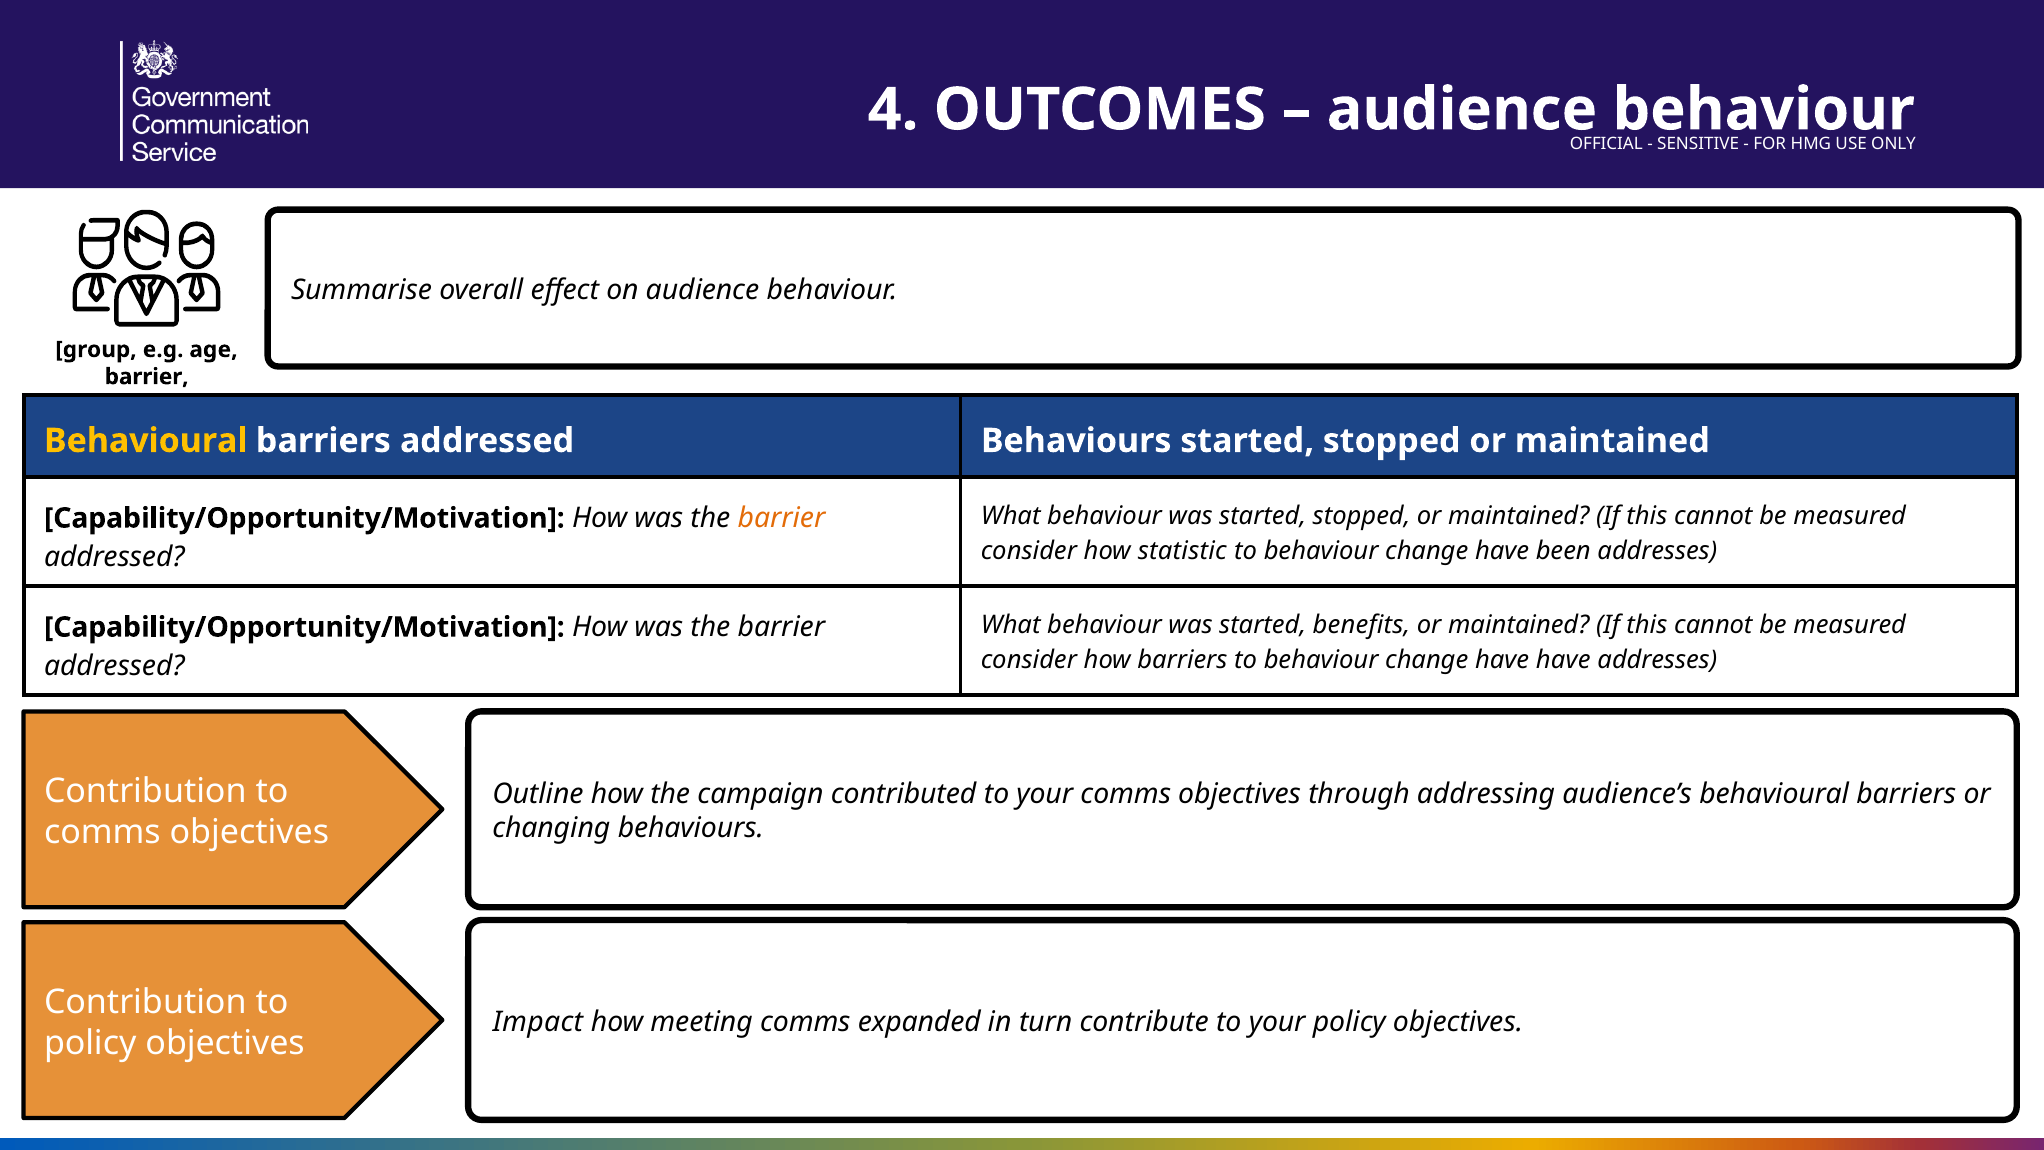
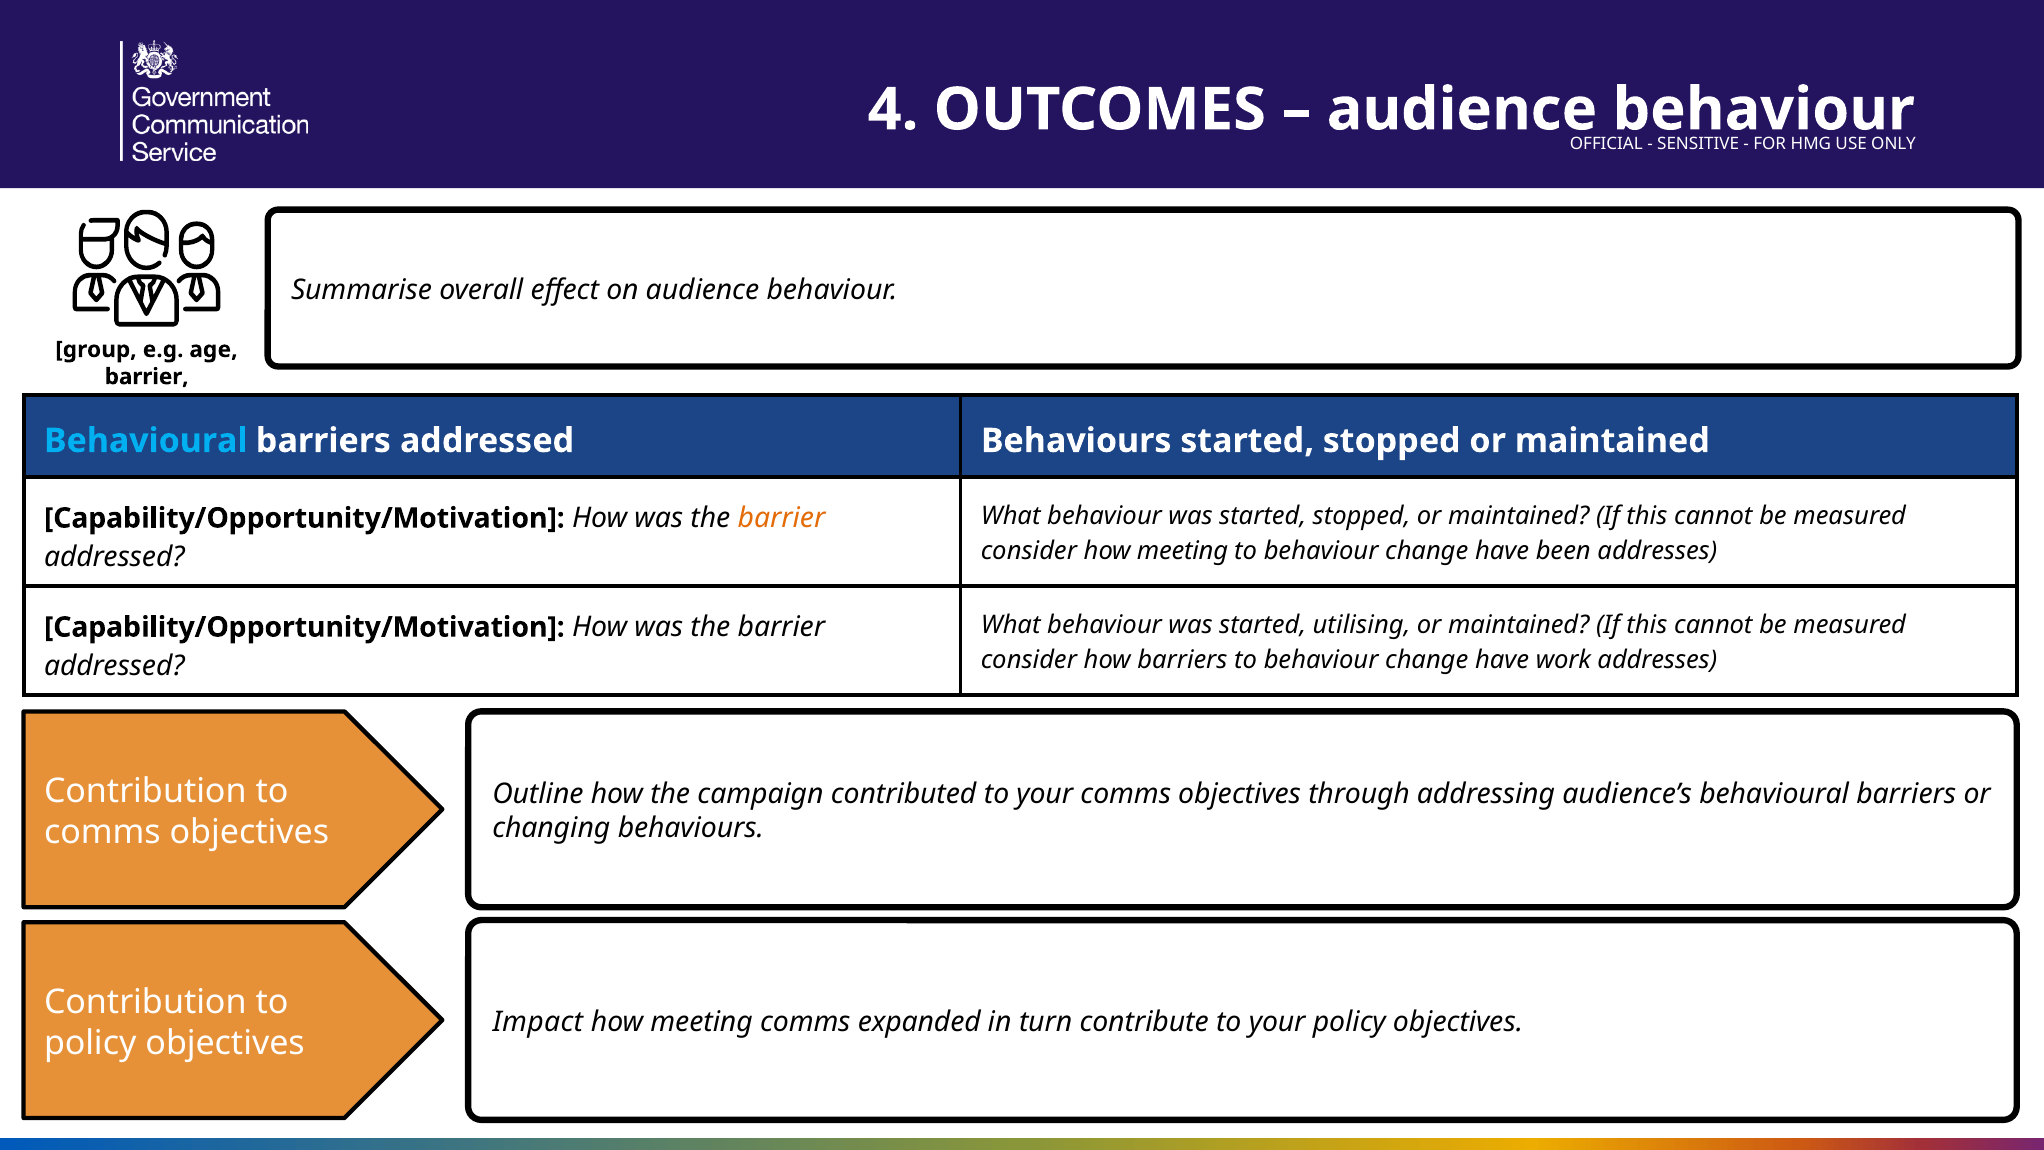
Behavioural colour: yellow -> light blue (146, 441)
consider how statistic: statistic -> meeting (1183, 551)
benefits: benefits -> utilising (1361, 625)
have have: have -> work (1563, 660)
